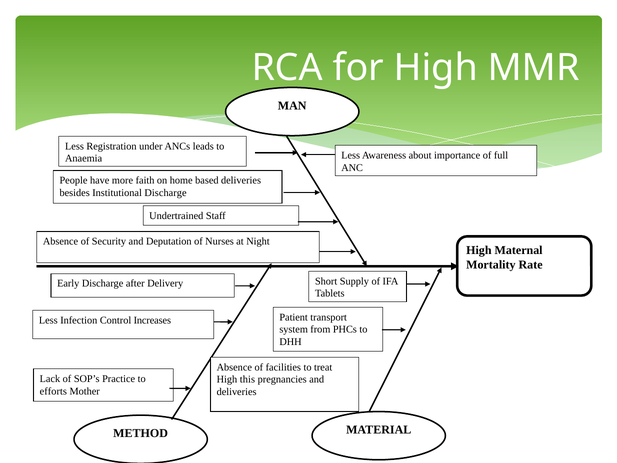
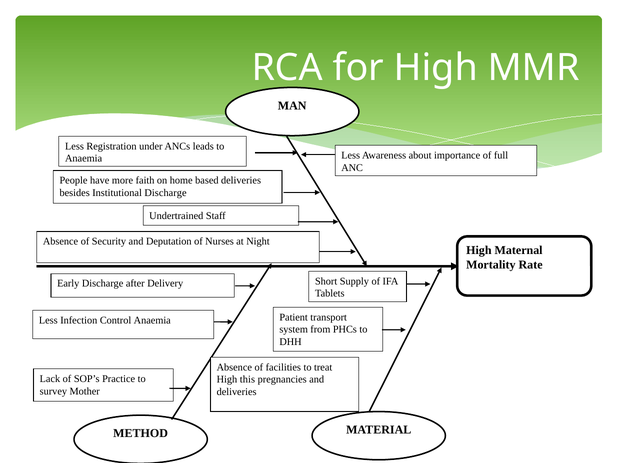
Control Increases: Increases -> Anaemia (152, 320)
efforts: efforts -> survey (53, 391)
